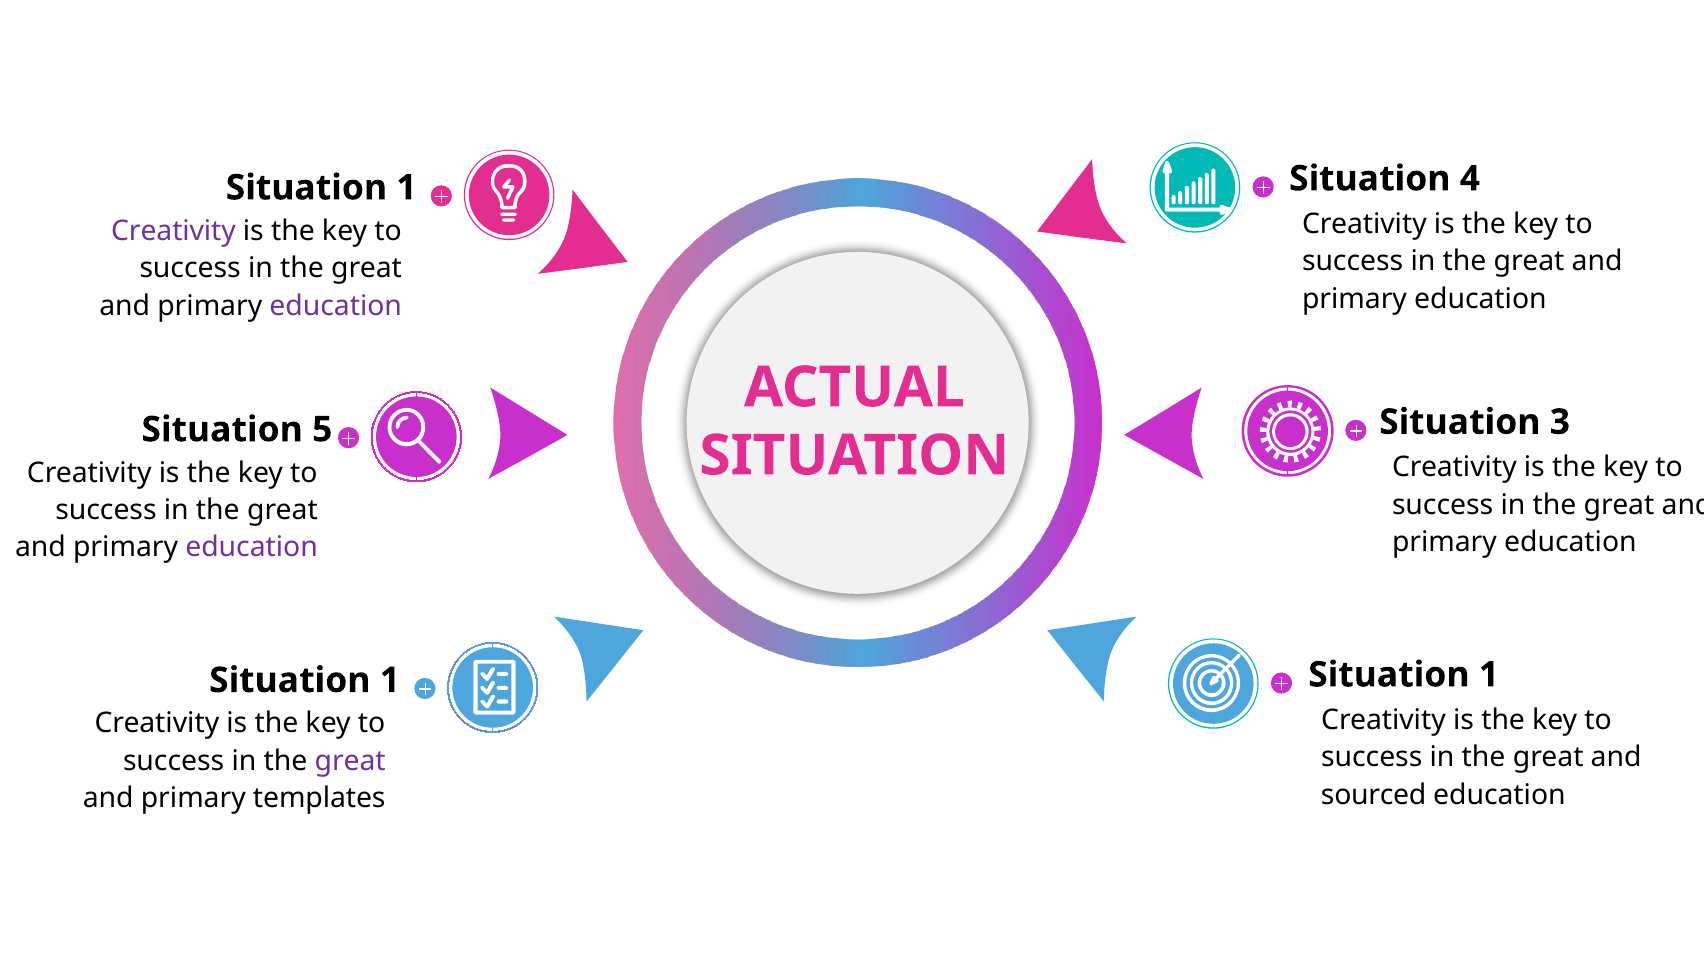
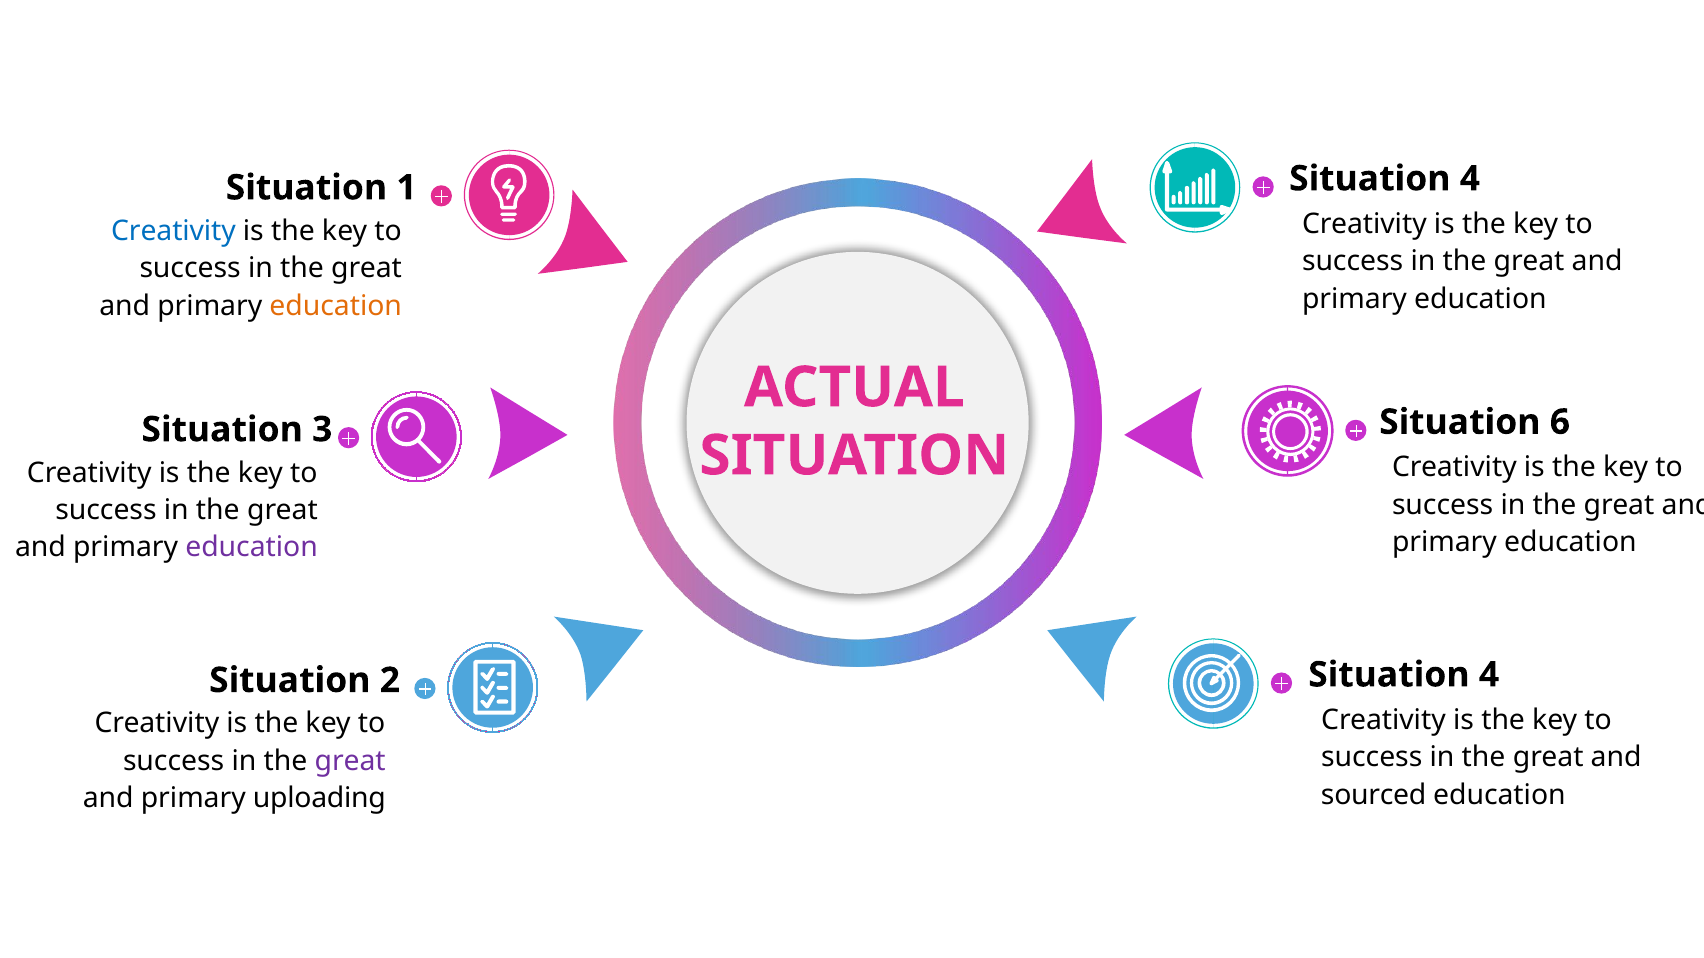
Creativity colour: purple -> blue (173, 231)
education colour: purple -> orange (336, 306)
3: 3 -> 6 (1560, 422)
5: 5 -> 3 (322, 430)
1: 1 -> 4 (1489, 675)
1: 1 -> 2 (390, 681)
templates: templates -> uploading (319, 799)
